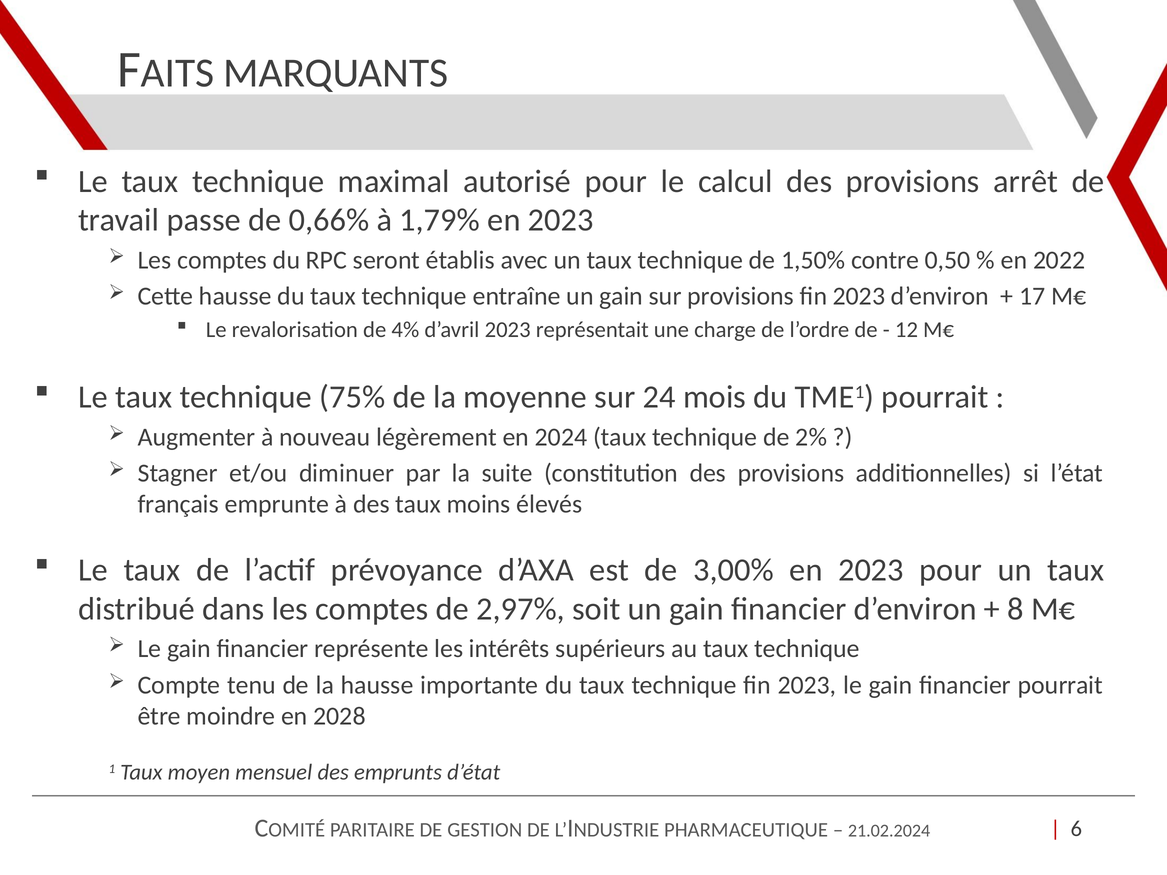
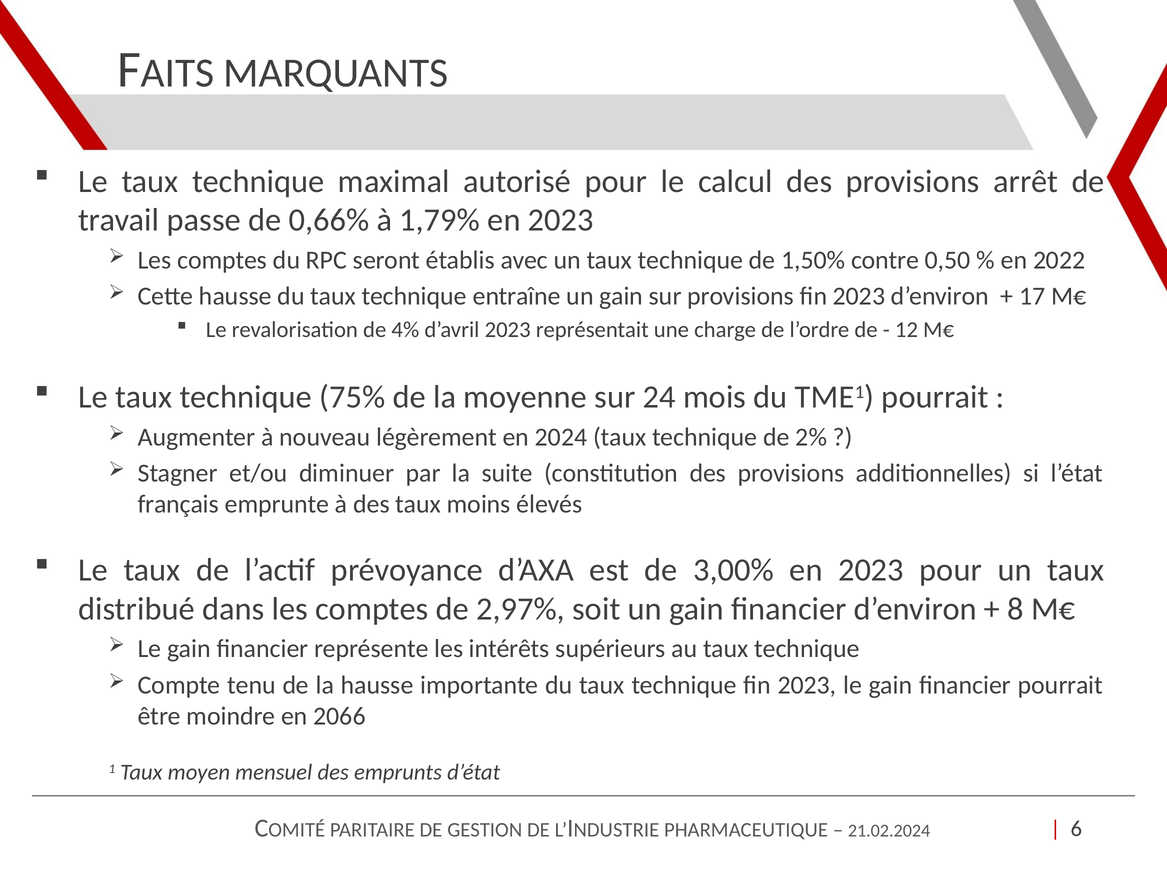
2028: 2028 -> 2066 (339, 716)
